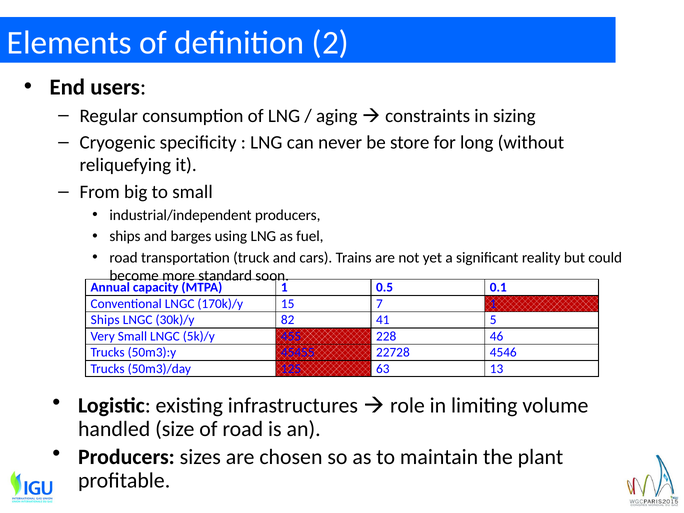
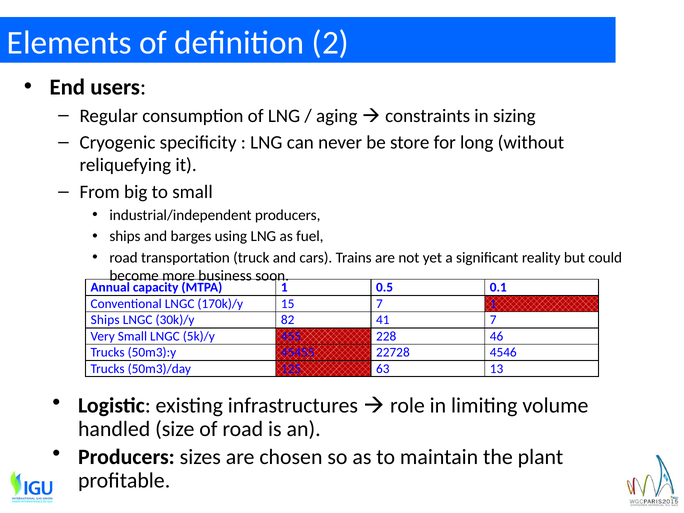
standard: standard -> business (225, 276)
41 5: 5 -> 7 (493, 320)
